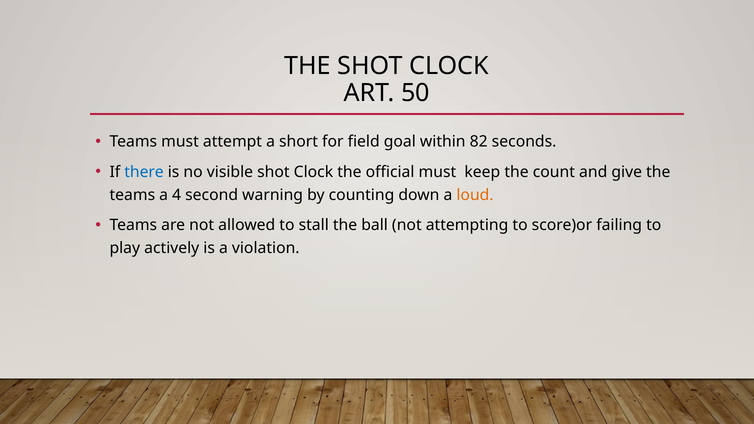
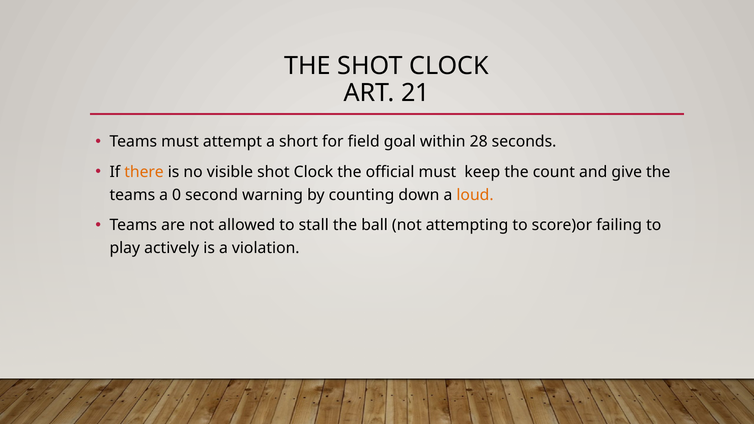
50: 50 -> 21 (415, 93)
82: 82 -> 28 (479, 142)
there colour: blue -> orange (144, 172)
4: 4 -> 0 (177, 195)
